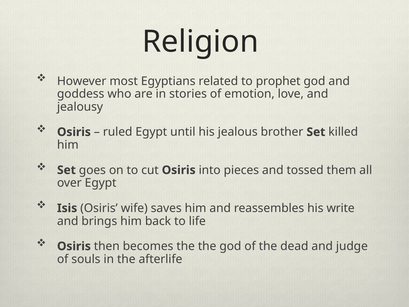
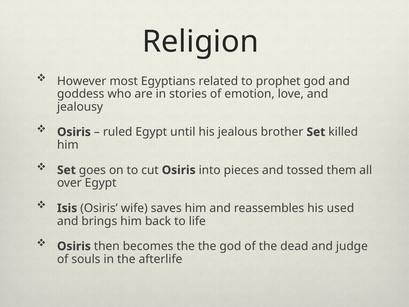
write: write -> used (340, 208)
